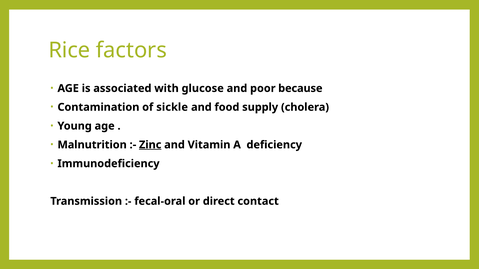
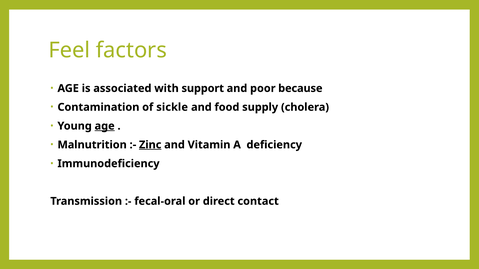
Rice: Rice -> Feel (69, 50)
glucose: glucose -> support (203, 88)
age underline: none -> present (105, 126)
